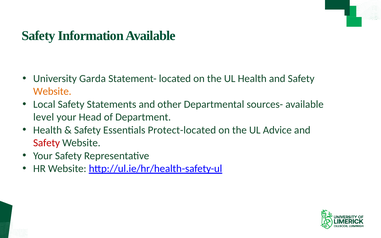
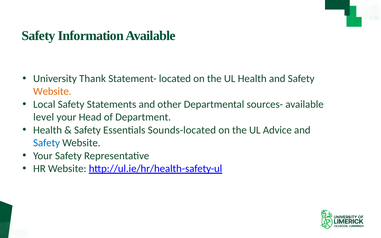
Garda: Garda -> Thank (93, 79)
Protect-located: Protect-located -> Sounds-located (182, 130)
Safety colour: red -> blue (47, 143)
